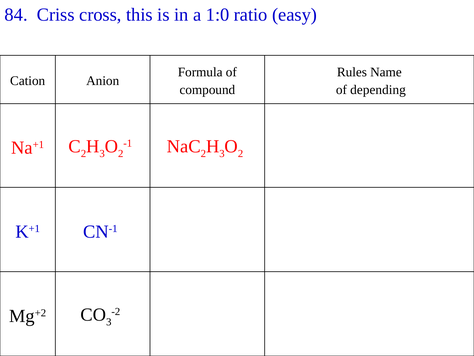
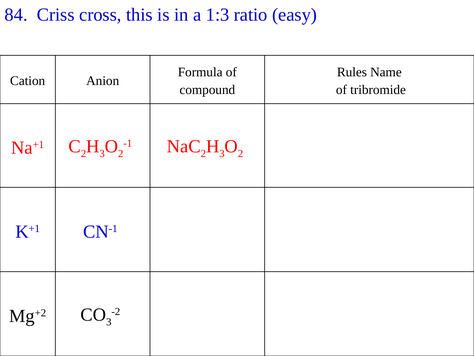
1:0: 1:0 -> 1:3 (218, 15)
depending: depending -> tribromide (378, 90)
